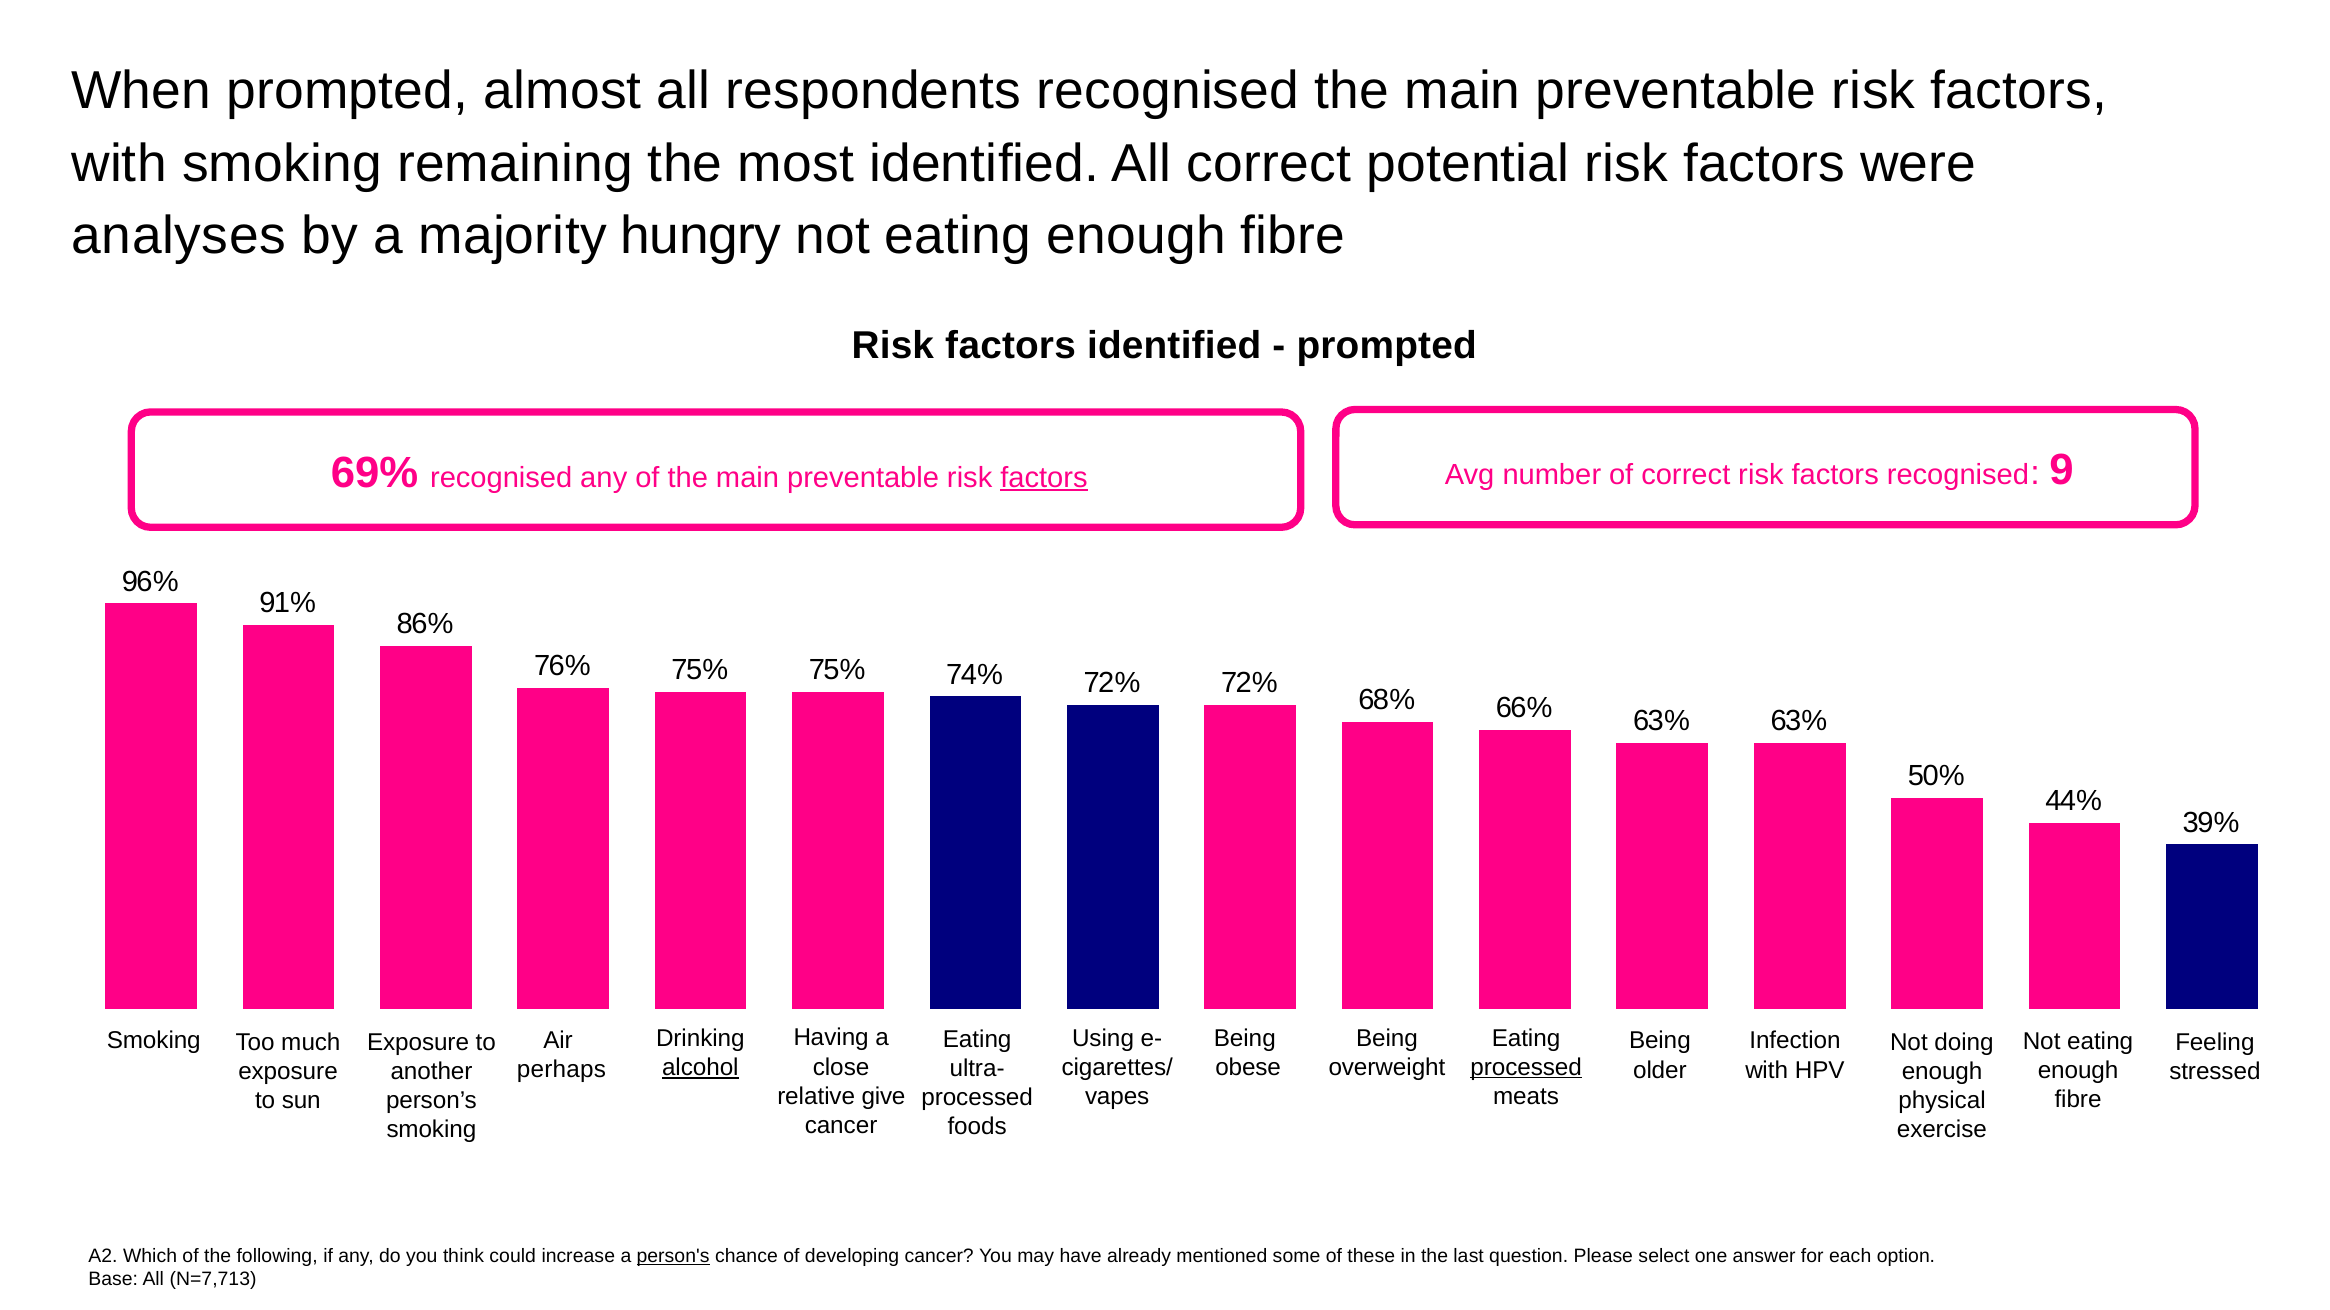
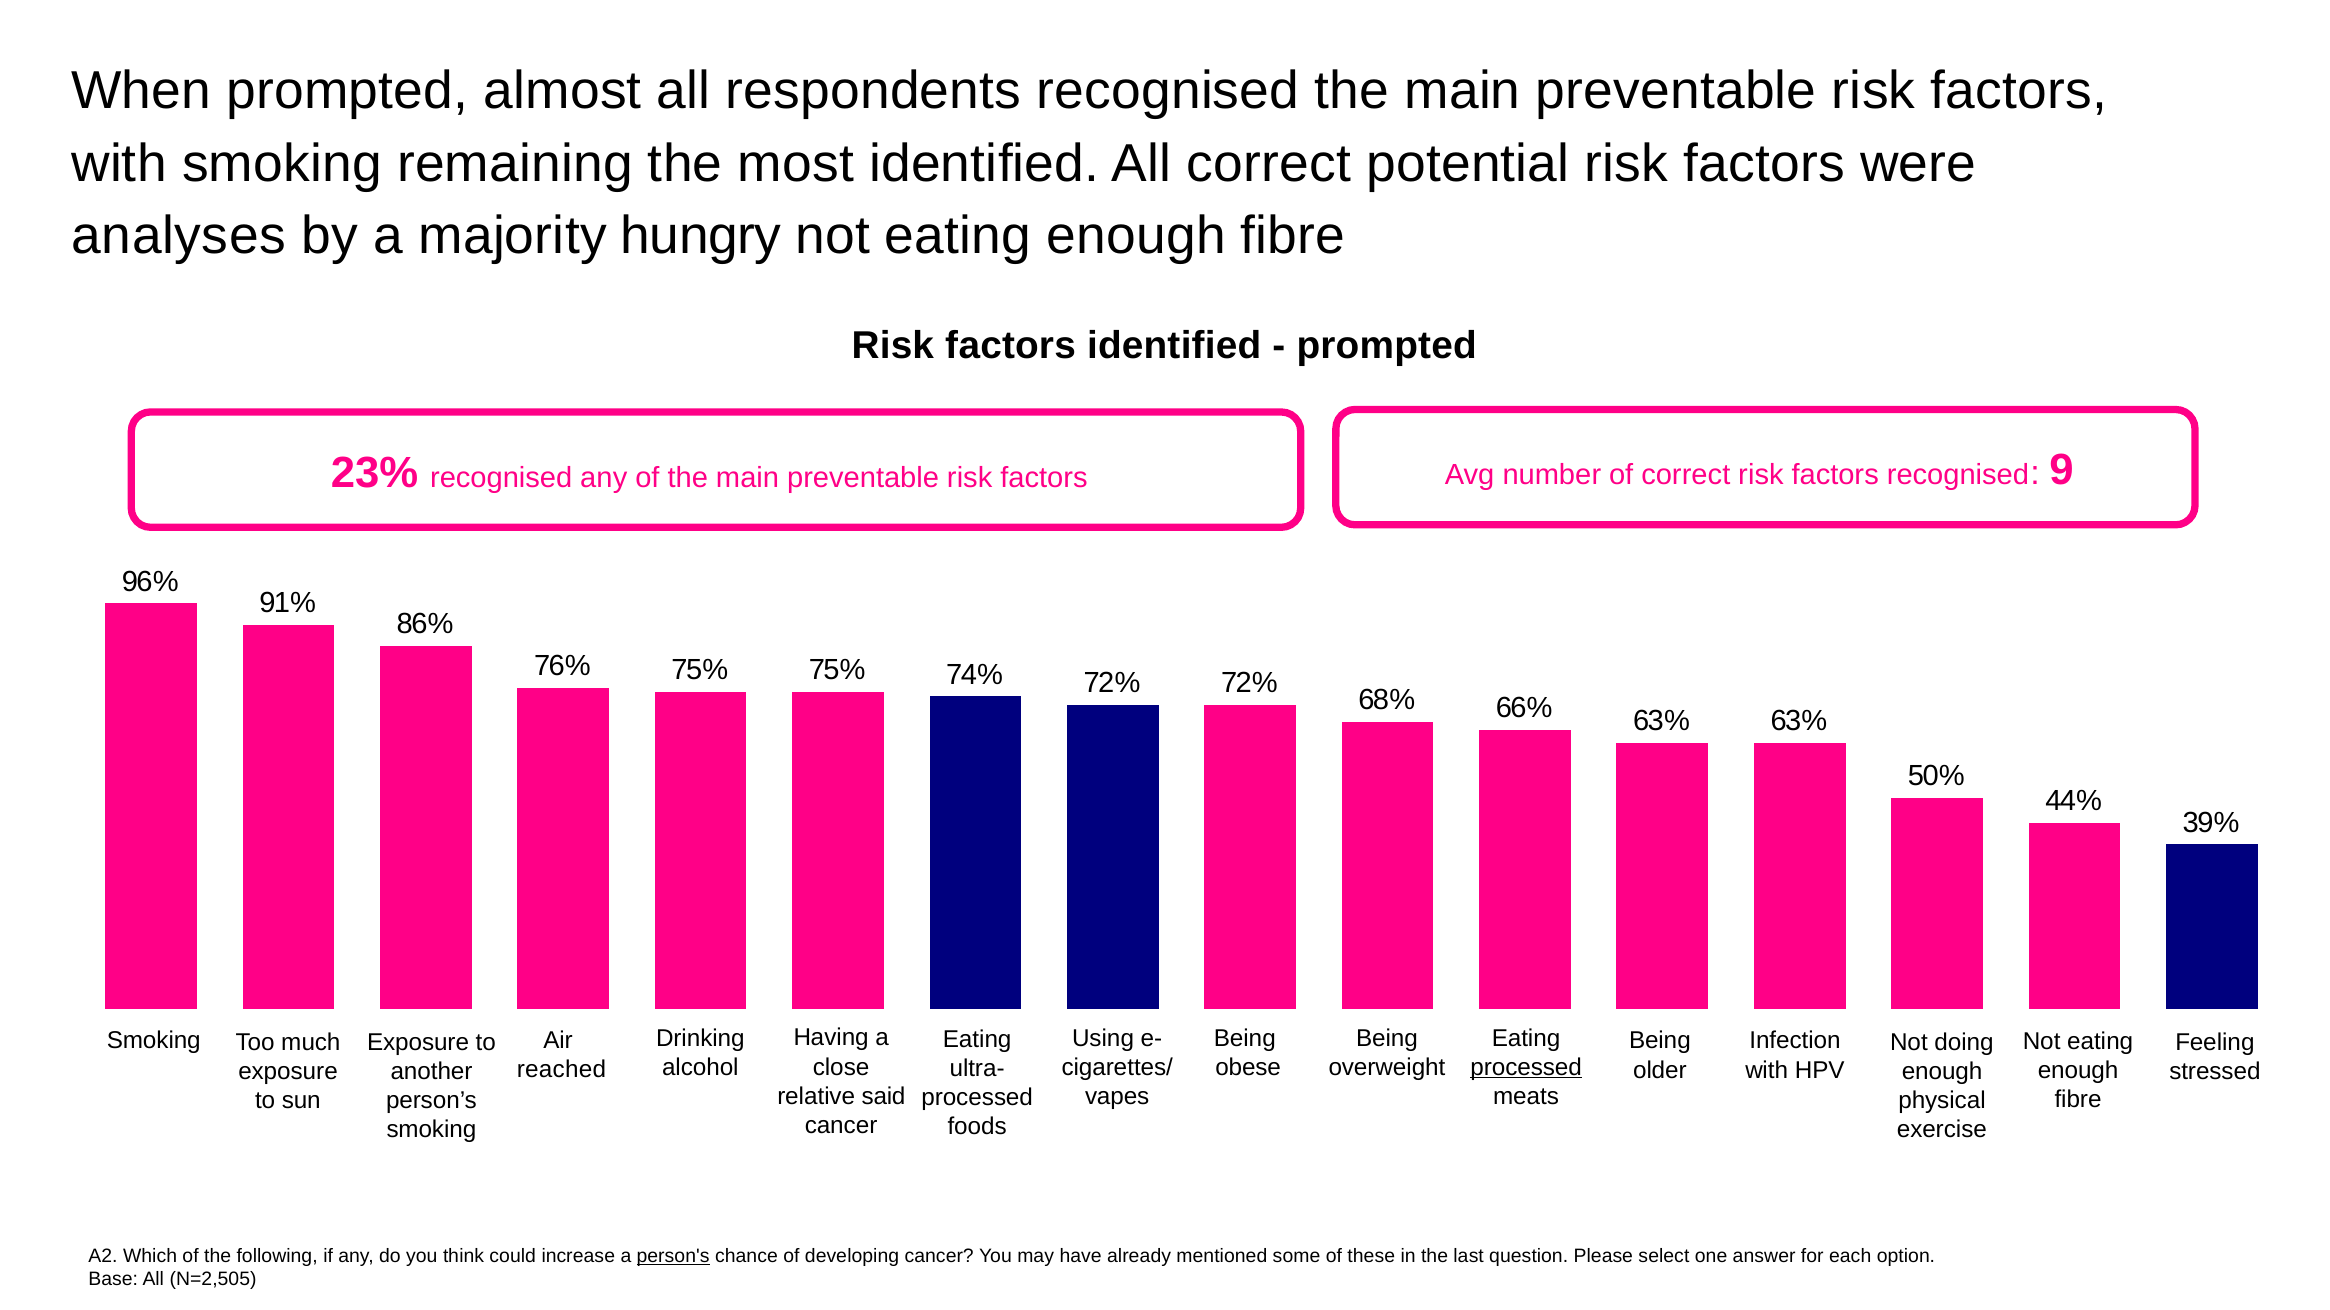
69%: 69% -> 23% (374, 473)
factors underline: present -> none (1044, 478)
alcohol underline: present -> none (700, 1068)
perhaps: perhaps -> reached (561, 1070)
give: give -> said (884, 1097)
N=7,713: N=7,713 -> N=2,505 (213, 1280)
